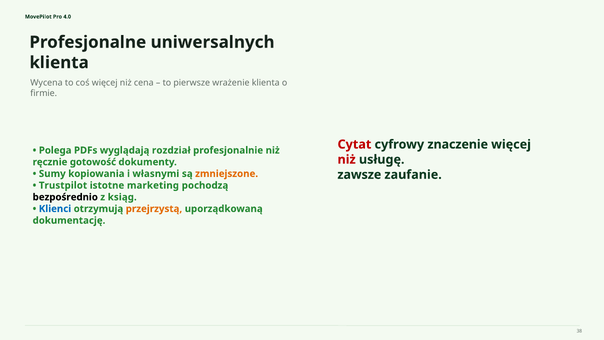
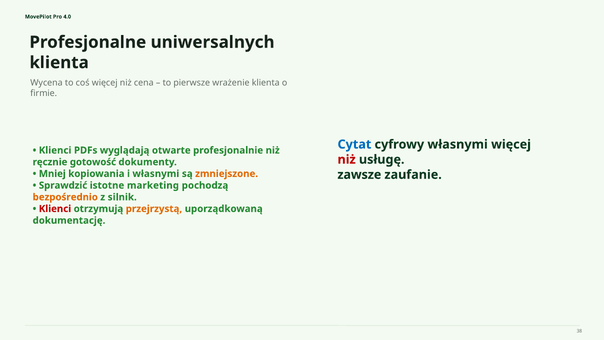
Cytat colour: red -> blue (354, 144)
cyfrowy znaczenie: znaczenie -> własnymi (458, 144)
Polega: Polega -> Klienci (55, 150)
rozdział: rozdział -> otwarte (171, 150)
Sumy: Sumy -> Mniej (52, 174)
Trustpilot: Trustpilot -> Sprawdzić (63, 185)
bezpośrednio colour: black -> orange (65, 197)
ksiąg: ksiąg -> silnik (122, 197)
Klienci colour: blue -> red (55, 209)
